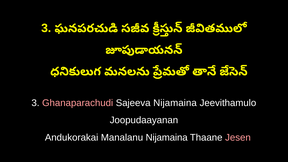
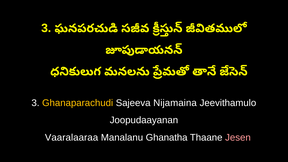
Ghanaparachudi colour: pink -> yellow (78, 103)
Andukorakai: Andukorakai -> Vaaralaaraa (72, 137)
Manalanu Nijamaina: Nijamaina -> Ghanatha (167, 137)
